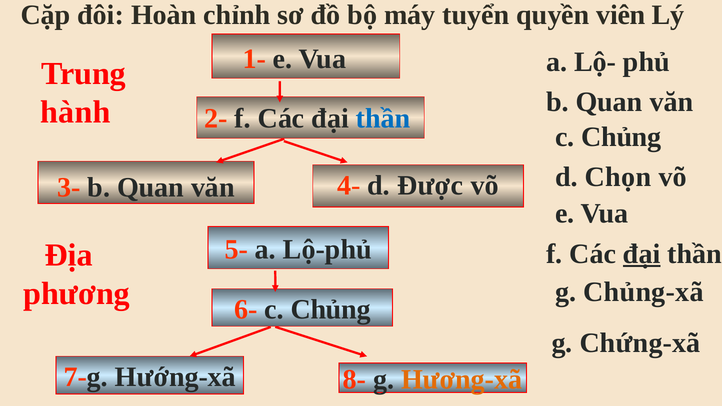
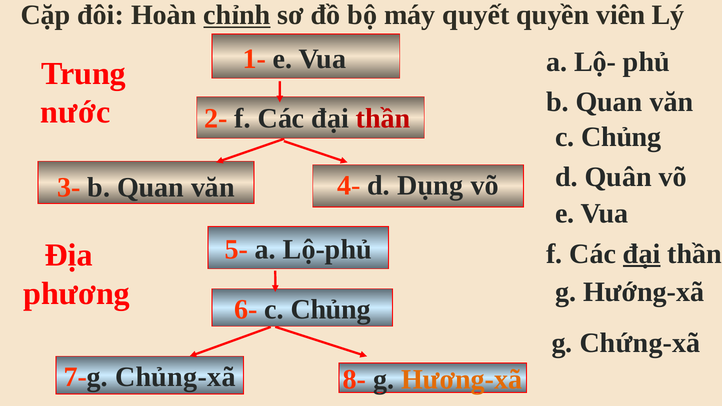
chỉnh underline: none -> present (237, 15)
tuyển: tuyển -> quyết (476, 15)
hành: hành -> nước (75, 112)
thần colour: blue -> red (383, 119)
Chọn: Chọn -> Quân (618, 177)
Được: Được -> Dụng (430, 186)
Chủng-xã: Chủng-xã -> Hướng-xã (644, 292)
Hướng-xã: Hướng-xã -> Chủng-xã (175, 377)
